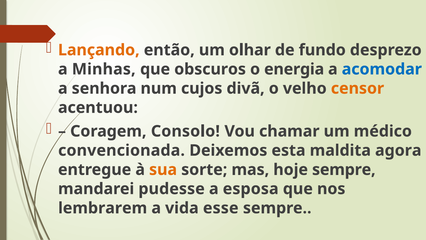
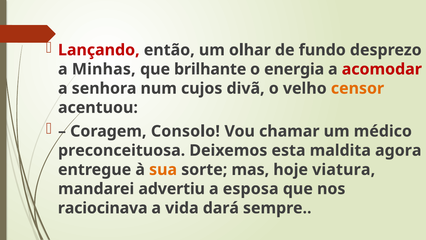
Lançando colour: orange -> red (99, 50)
obscuros: obscuros -> brilhante (210, 69)
acomodar colour: blue -> red (382, 69)
convencionada: convencionada -> preconceituosa (122, 150)
hoje sempre: sempre -> viatura (344, 169)
pudesse: pudesse -> advertiu (172, 189)
lembrarem: lembrarem -> raciocinava (103, 208)
esse: esse -> dará (221, 208)
